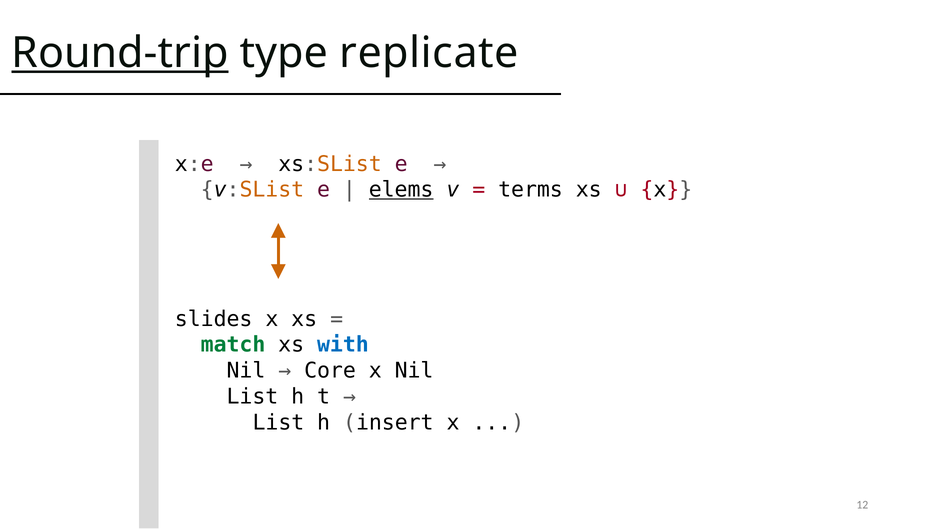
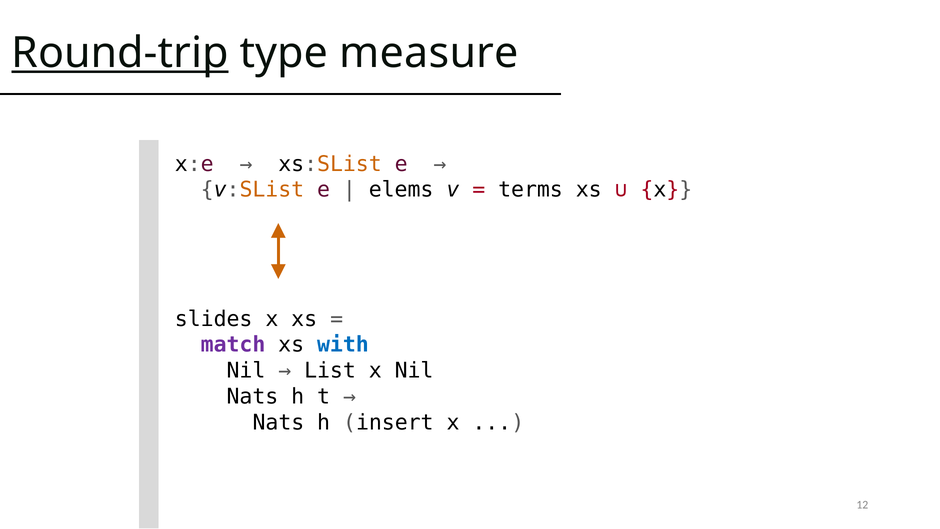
replicate: replicate -> measure (429, 53)
elems underline: present -> none (401, 190)
match colour: green -> purple (233, 345)
Core: Core -> List (330, 371)
List: List -> Nats (252, 396)
List: List -> Nats (278, 422)
